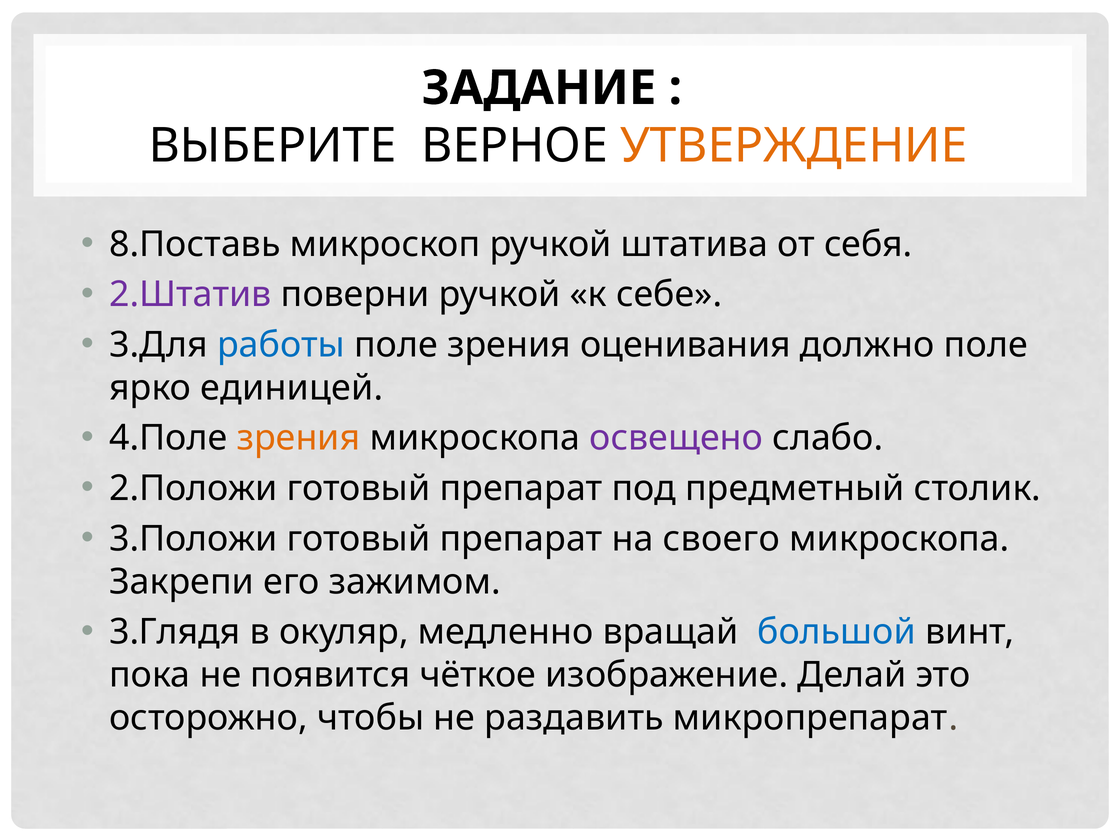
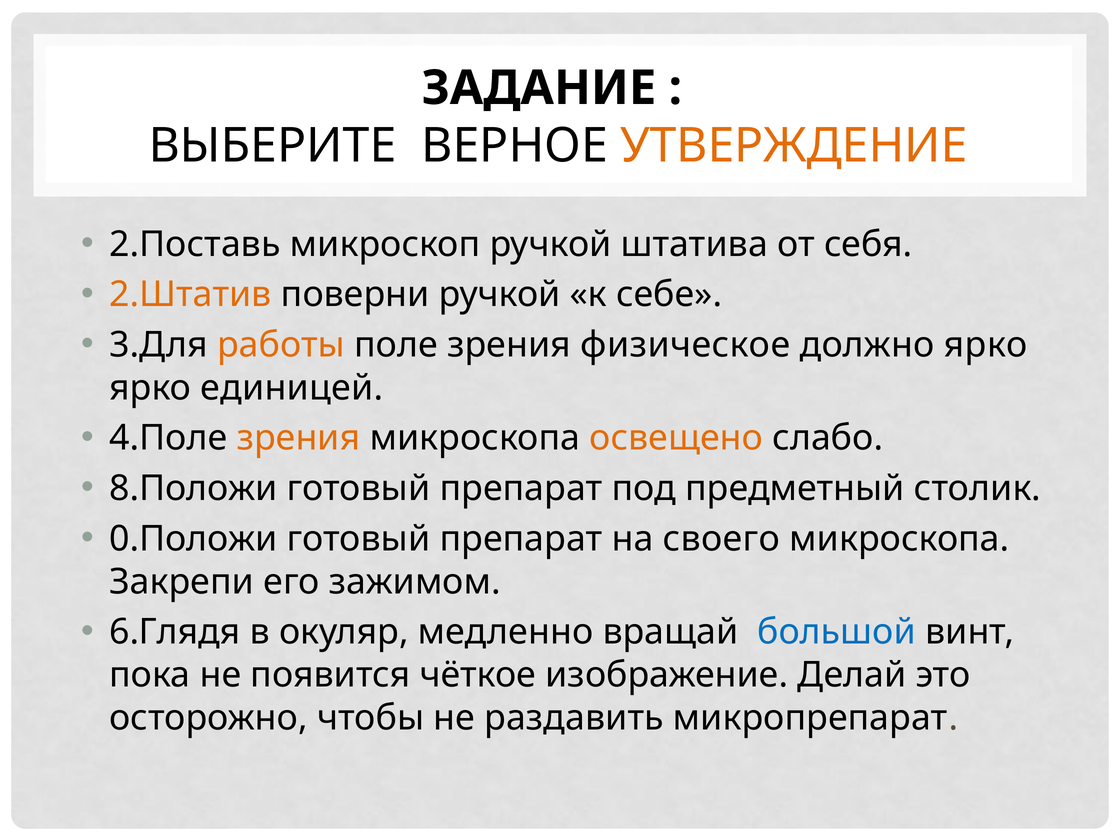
8.Поставь: 8.Поставь -> 2.Поставь (195, 244)
2.Штатив colour: purple -> orange (190, 295)
работы colour: blue -> orange (281, 345)
оценивания: оценивания -> физическое (685, 345)
должно поле: поле -> ярко (986, 345)
освещено colour: purple -> orange (676, 438)
2.Положи: 2.Положи -> 8.Положи (193, 489)
3.Положи: 3.Положи -> 0.Положи (193, 539)
3.Глядя: 3.Глядя -> 6.Глядя (175, 632)
